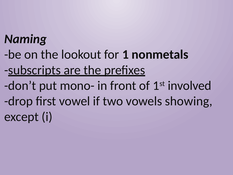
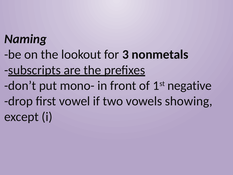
1: 1 -> 3 (125, 54)
involved: involved -> negative (190, 86)
